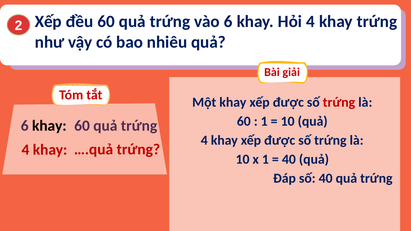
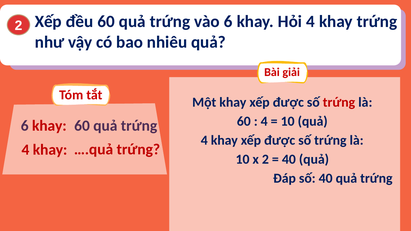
1: 1 -> 4 (264, 122)
khay colour: black -> red (49, 126)
x 1: 1 -> 2 (265, 160)
